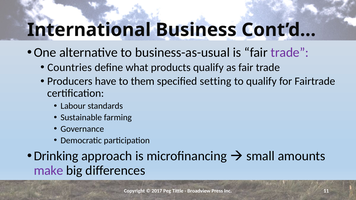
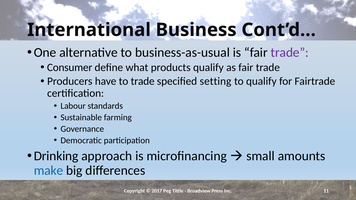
Countries: Countries -> Consumer (70, 68)
to them: them -> trade (143, 81)
make colour: purple -> blue (49, 171)
